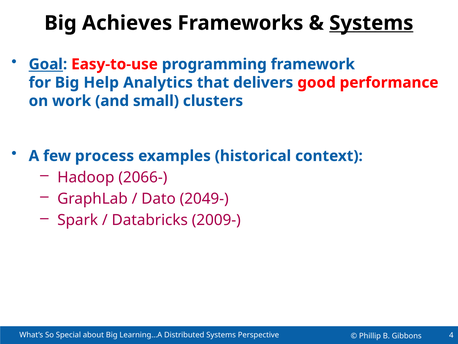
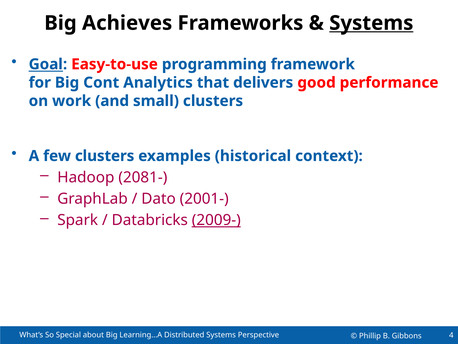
Help: Help -> Cont (101, 82)
few process: process -> clusters (105, 156)
2066-: 2066- -> 2081- (143, 177)
2049-: 2049- -> 2001- (204, 198)
2009- underline: none -> present (216, 220)
